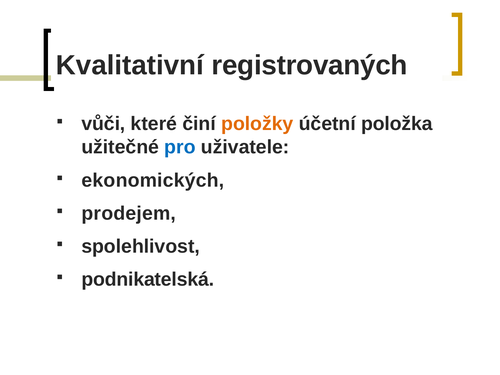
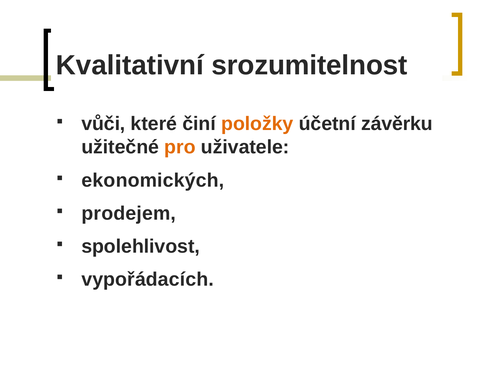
registrovaných: registrovaných -> srozumitelnost (309, 65)
položka: položka -> závěrku (397, 124)
pro colour: blue -> orange (180, 147)
podnikatelská: podnikatelská -> vypořádacích (148, 279)
